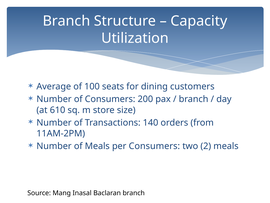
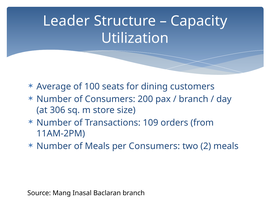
Branch: Branch -> Leader (66, 21)
610: 610 -> 306 (58, 110)
140: 140 -> 109 (151, 122)
